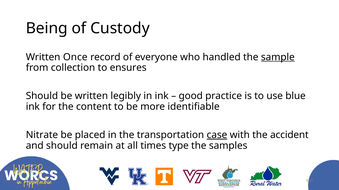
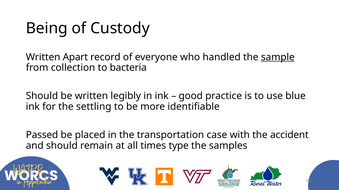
Once: Once -> Apart (75, 57)
ensures: ensures -> bacteria (128, 68)
content: content -> settling (94, 107)
Nitrate: Nitrate -> Passed (42, 135)
case underline: present -> none (217, 135)
